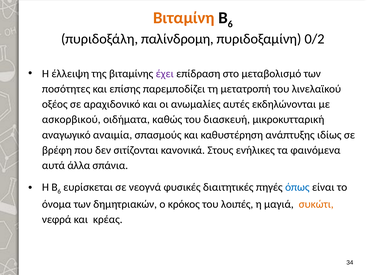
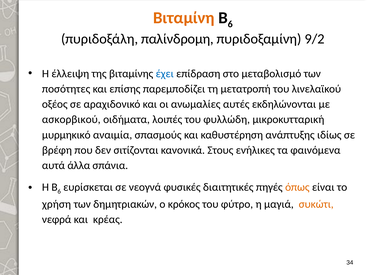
0/2: 0/2 -> 9/2 (315, 39)
έχει colour: purple -> blue (165, 74)
καθώς: καθώς -> λοιπές (167, 120)
διασκευή: διασκευή -> φυλλώδη (227, 120)
αναγωγικό: αναγωγικό -> μυρμηκικό (66, 135)
όπως colour: blue -> orange (297, 187)
όνομα: όνομα -> χρήση (57, 204)
λοιπές: λοιπές -> φύτρο (237, 204)
